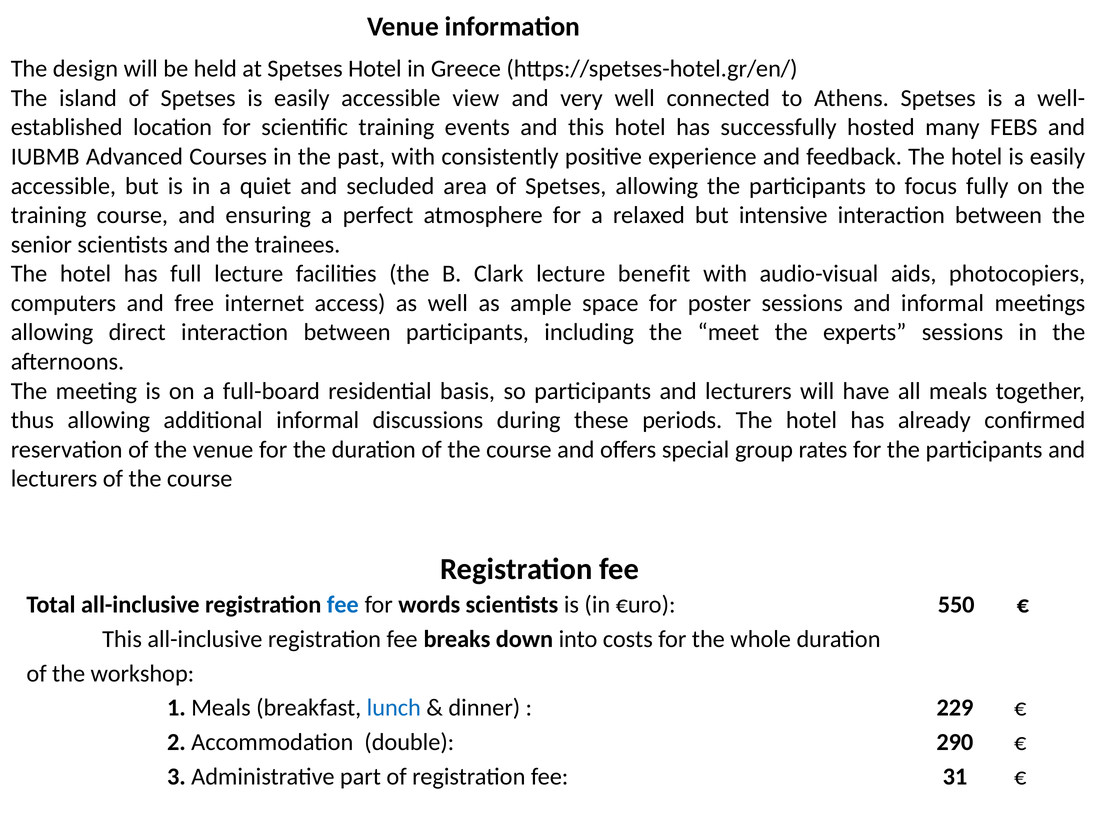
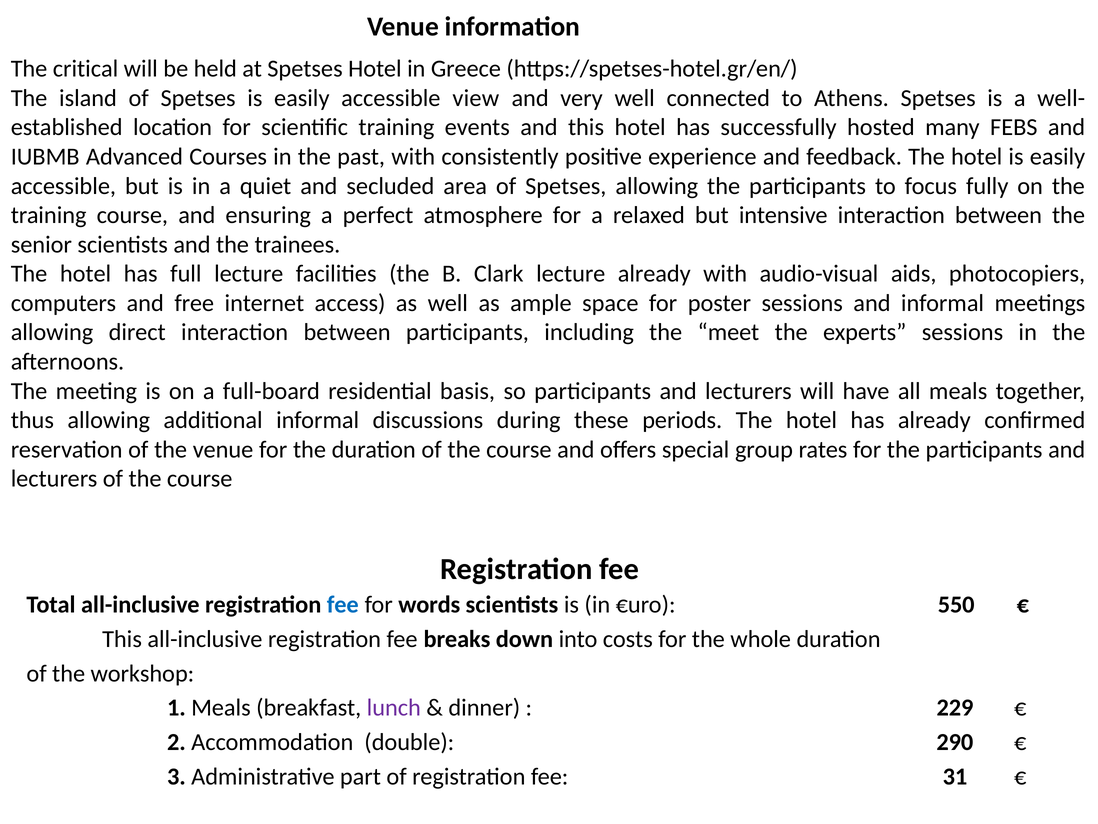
design: design -> critical (86, 69)
lecture benefit: benefit -> already (654, 274)
lunch colour: blue -> purple (394, 707)
